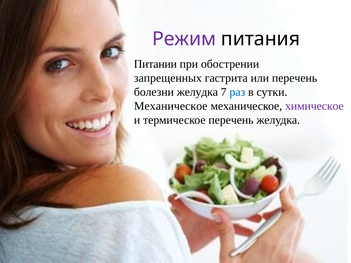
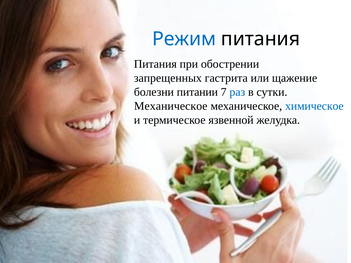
Режим colour: purple -> blue (184, 39)
Питании: Питании -> Питания (155, 64)
или перечень: перечень -> щажение (295, 78)
болезни желудка: желудка -> питании (197, 92)
химическое colour: purple -> blue (314, 106)
термическое перечень: перечень -> язвенной (231, 120)
